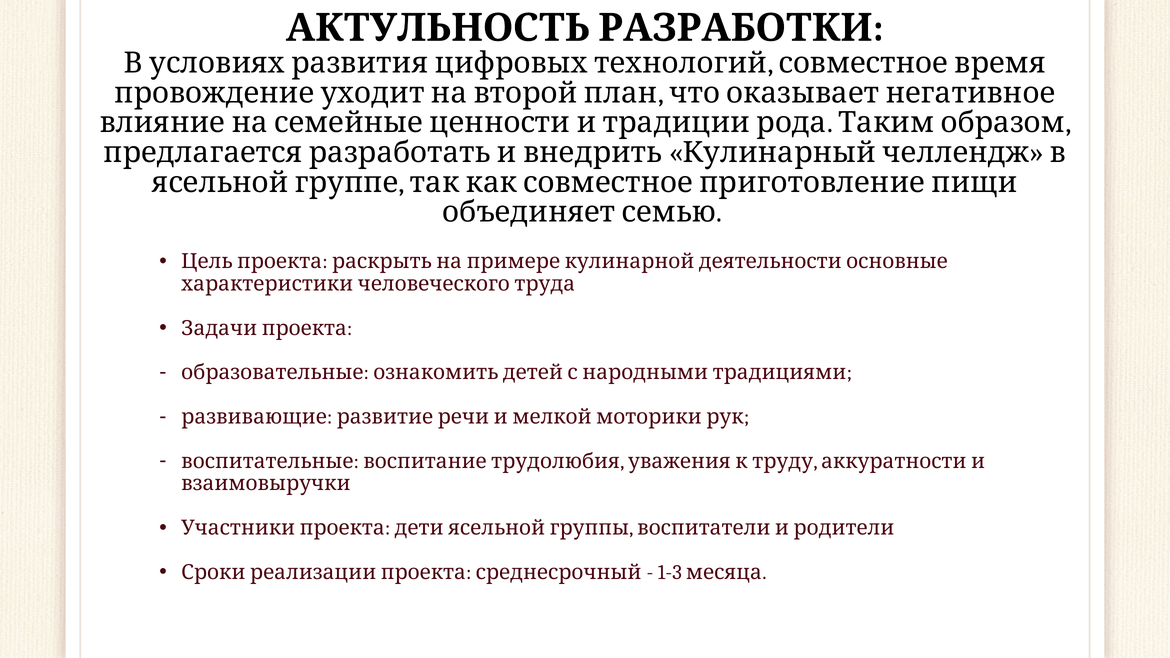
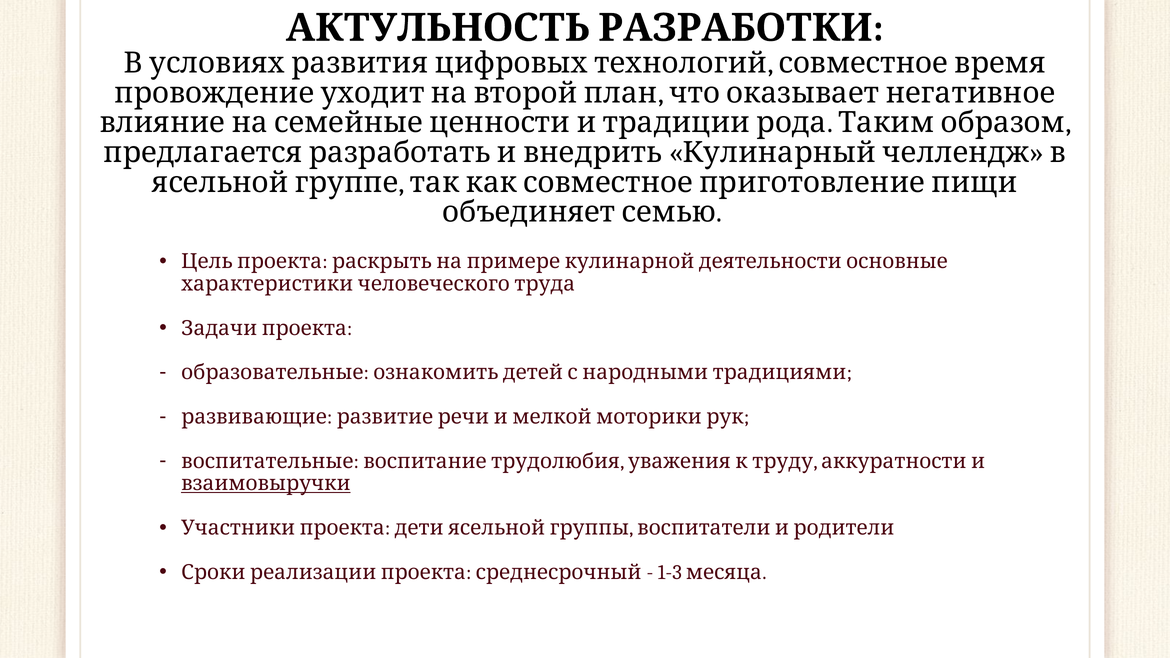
взаимовыручки underline: none -> present (266, 484)
